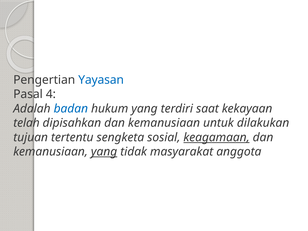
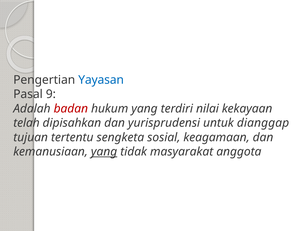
4: 4 -> 9 (51, 94)
badan colour: blue -> red (71, 109)
saat: saat -> nilai (207, 109)
dipisahkan dan kemanusiaan: kemanusiaan -> yurisprudensi (164, 123)
dilakukan: dilakukan -> dianggap (263, 123)
keagamaan underline: present -> none (217, 137)
